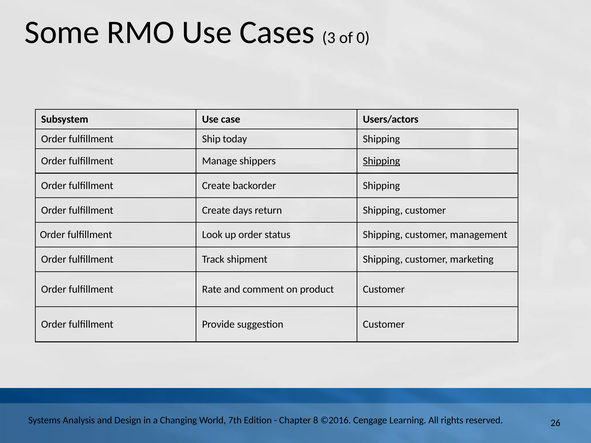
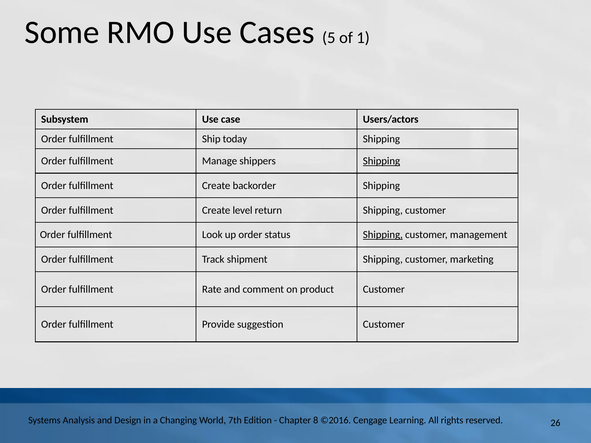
3: 3 -> 5 (329, 38)
0: 0 -> 1 (363, 38)
days: days -> level (243, 210)
Shipping underline: none -> present (383, 235)
